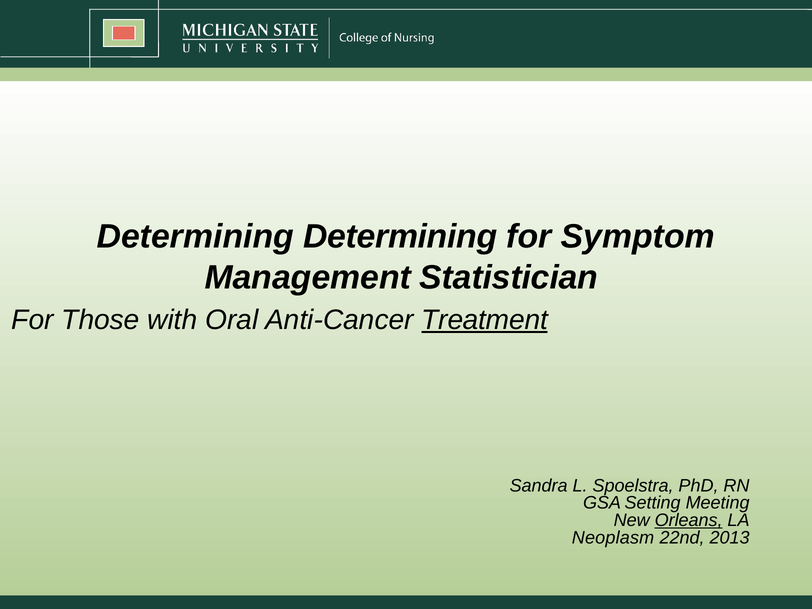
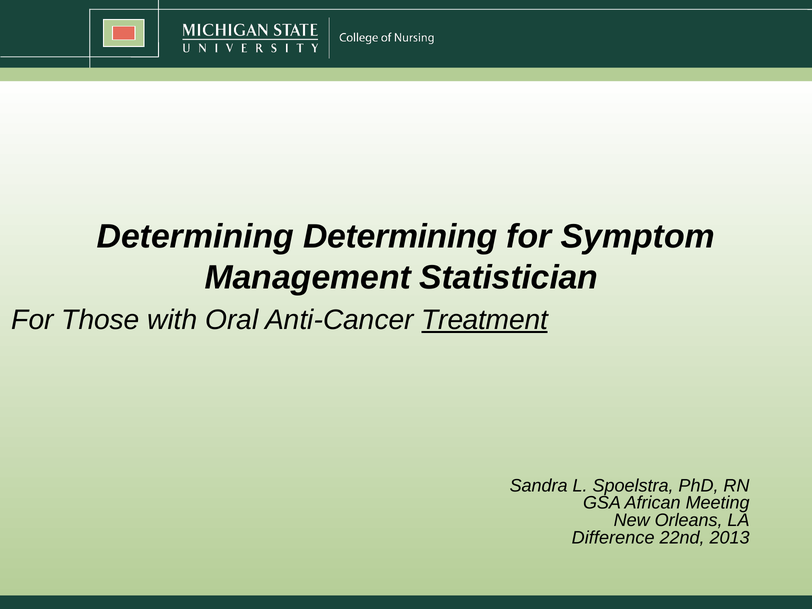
Setting: Setting -> African (653, 503)
Orleans underline: present -> none (689, 520)
Neoplasm: Neoplasm -> Difference (613, 538)
